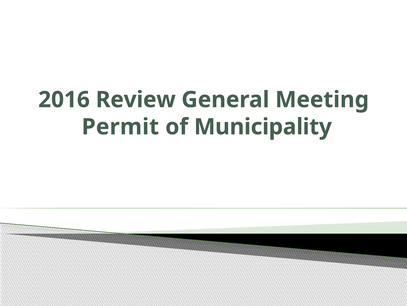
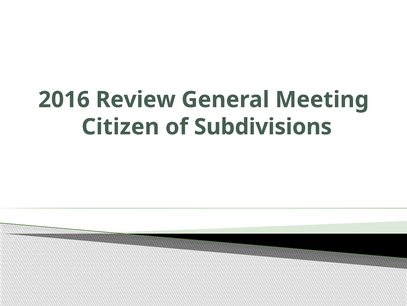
Permit: Permit -> Citizen (120, 127)
Municipality: Municipality -> Subdivisions (263, 127)
